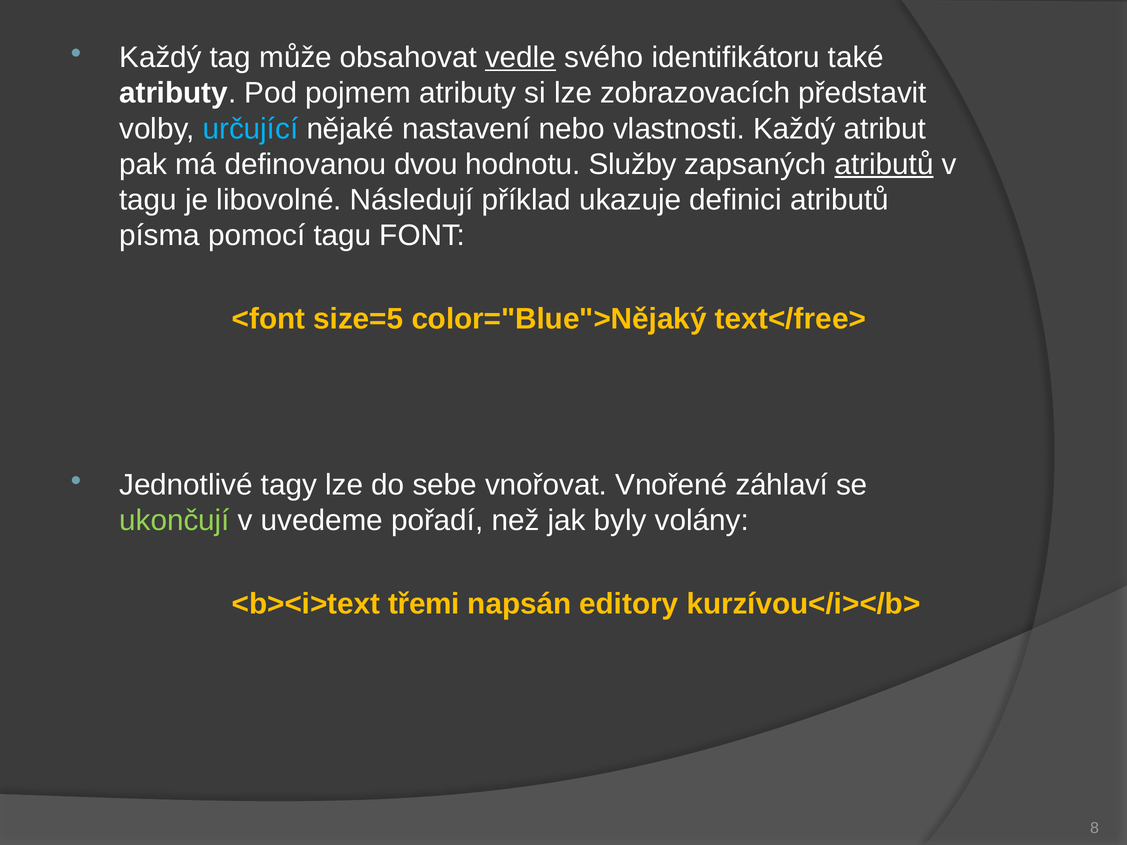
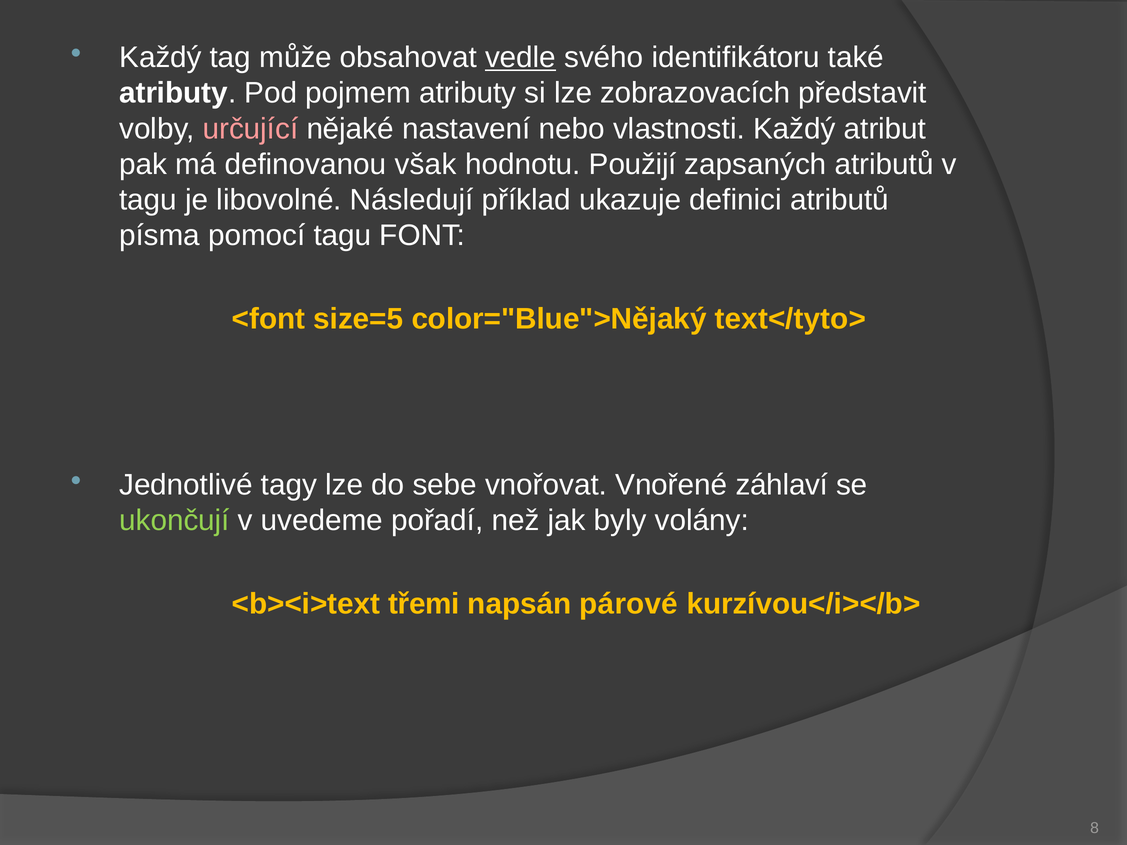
určující colour: light blue -> pink (250, 129)
dvou: dvou -> však (426, 164)
Služby: Služby -> Použijí (633, 164)
atributů underline: present -> none (884, 164)
text</free>: text</free> -> text</tyto> (790, 319)
editory: editory -> párové (629, 604)
